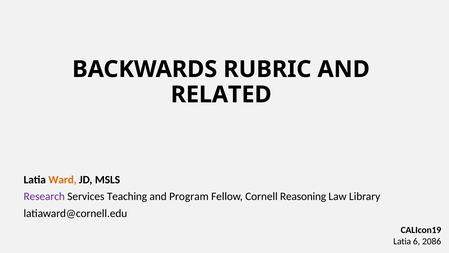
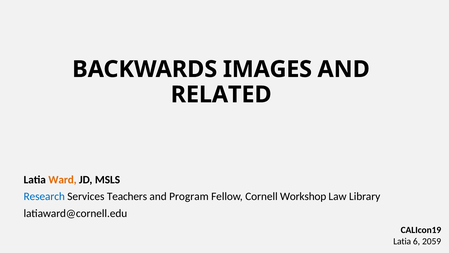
RUBRIC: RUBRIC -> IMAGES (267, 69)
Research colour: purple -> blue (44, 196)
Teaching: Teaching -> Teachers (127, 196)
Reasoning: Reasoning -> Workshop (303, 196)
2086: 2086 -> 2059 (432, 241)
